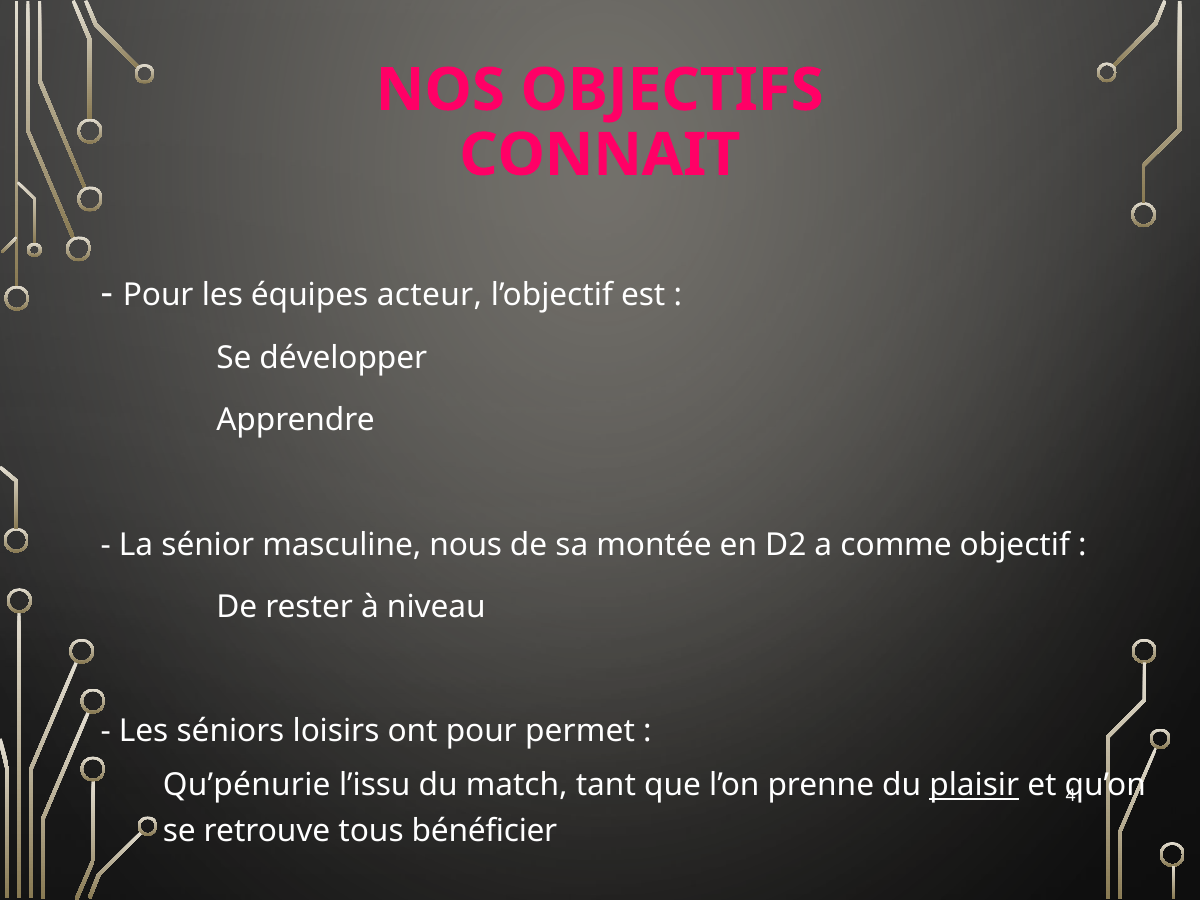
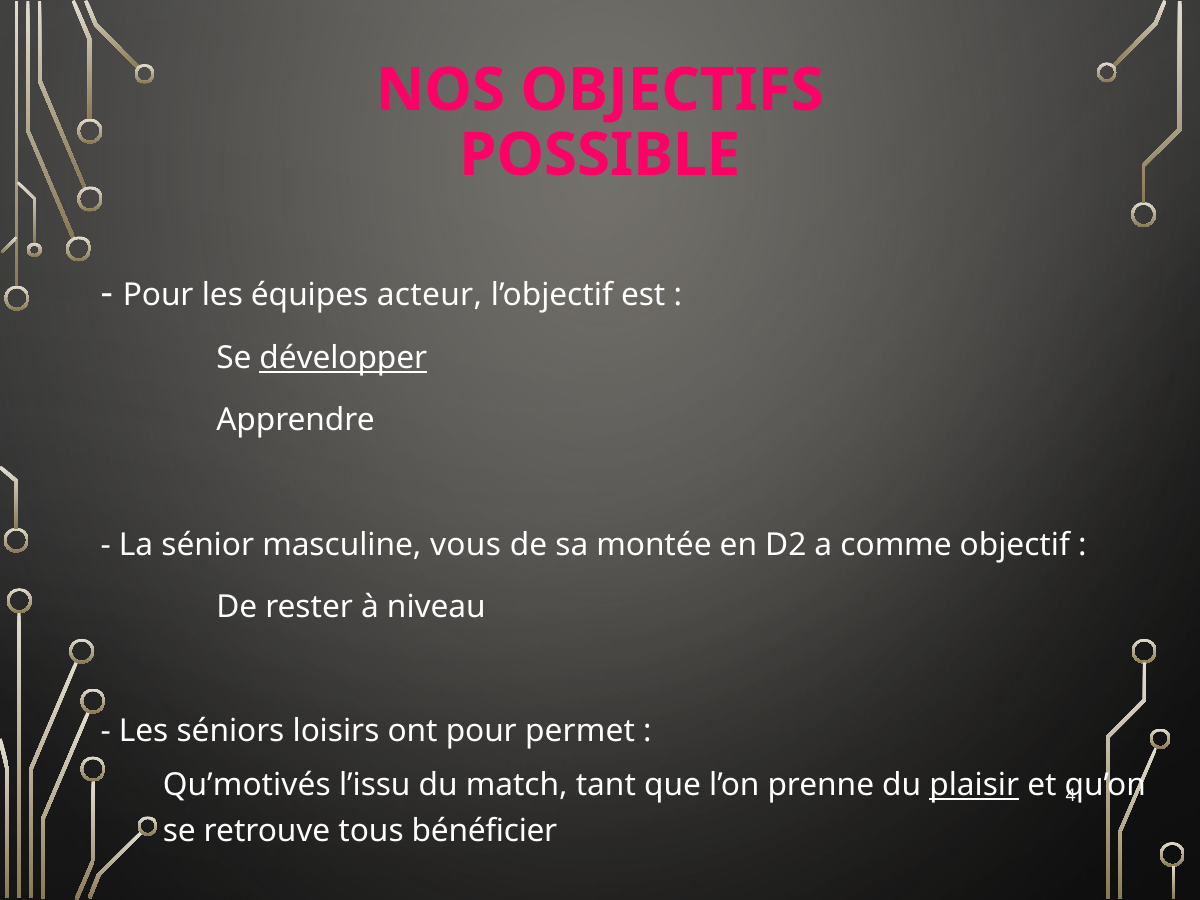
CONNAIT: CONNAIT -> POSSIBLE (600, 155)
développer underline: none -> present (343, 358)
nous: nous -> vous (466, 545)
Qu’pénurie: Qu’pénurie -> Qu’motivés (247, 785)
